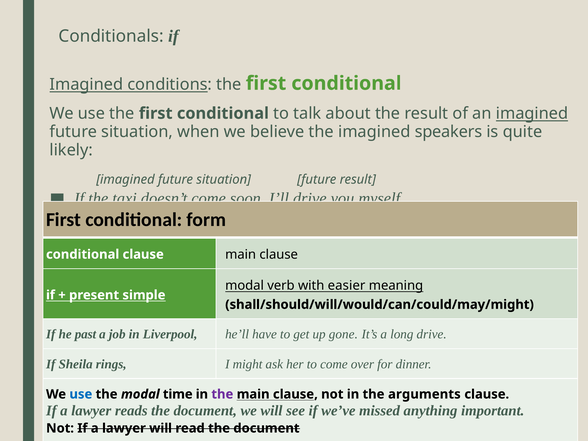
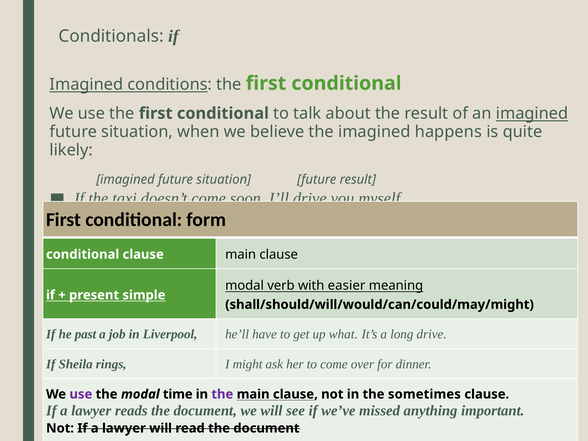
speakers: speakers -> happens (448, 132)
gone: gone -> what (343, 334)
use colour: blue -> purple (81, 394)
arguments: arguments -> sometimes (424, 394)
